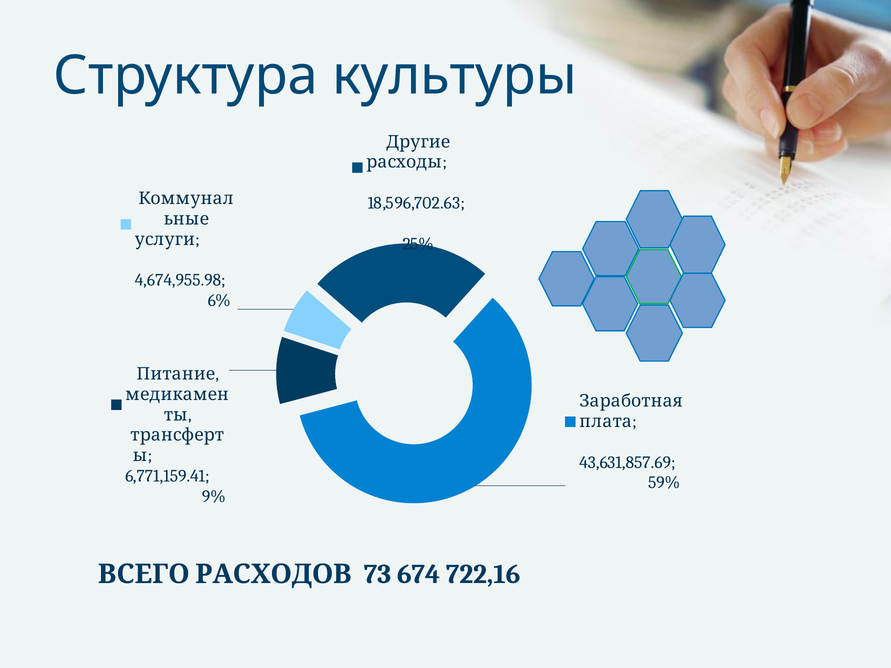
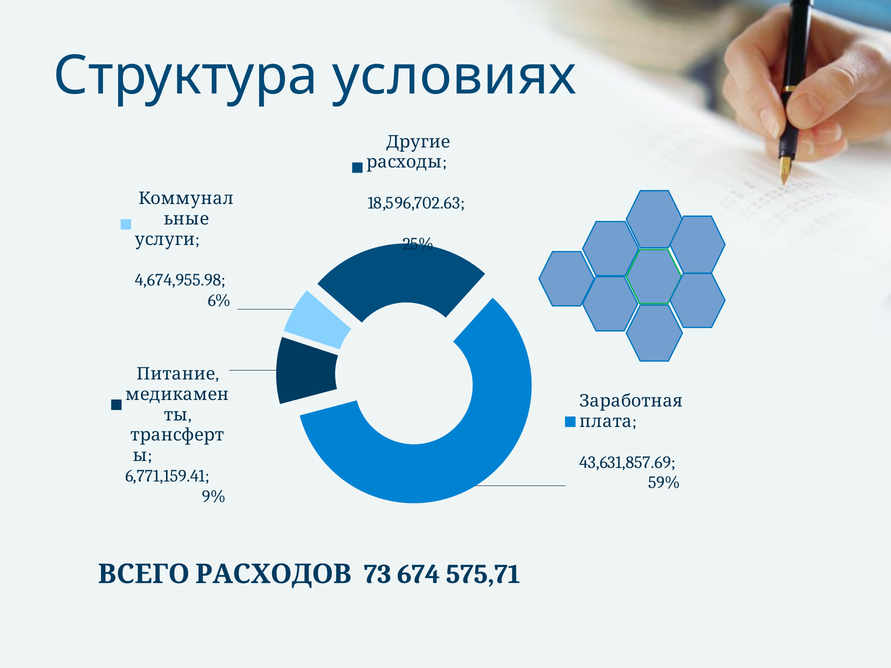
культуры: культуры -> условиях (454, 76)
722,16: 722,16 -> 575,71 (483, 574)
